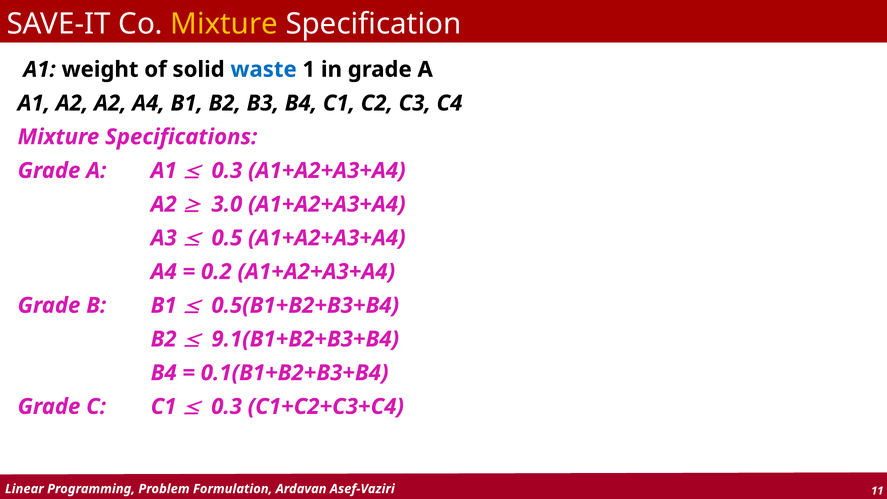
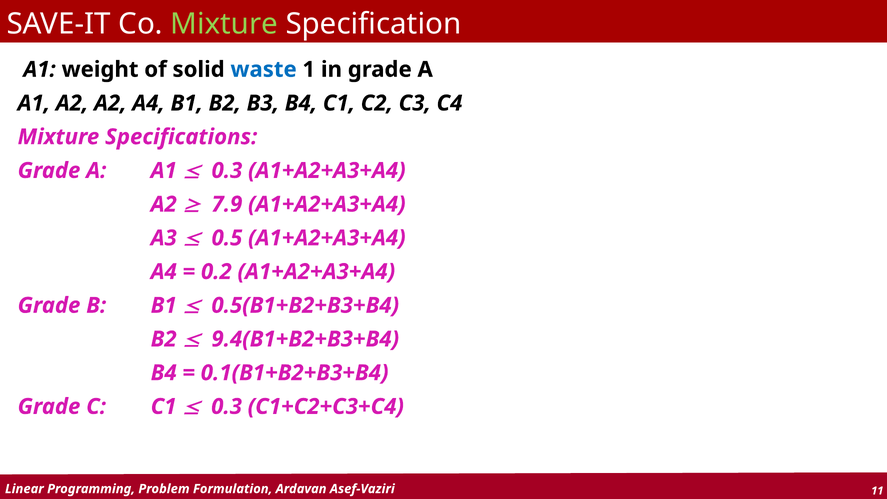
Mixture colour: yellow -> light green (224, 24)
3.0: 3.0 -> 7.9 (227, 204)
9.1(B1+B2+B3+B4: 9.1(B1+B2+B3+B4 -> 9.4(B1+B2+B3+B4 (305, 339)
